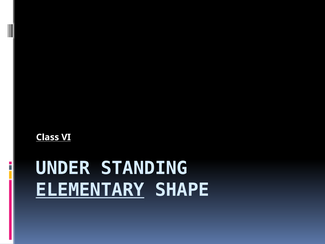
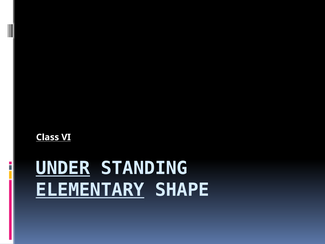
UNDER underline: none -> present (63, 168)
